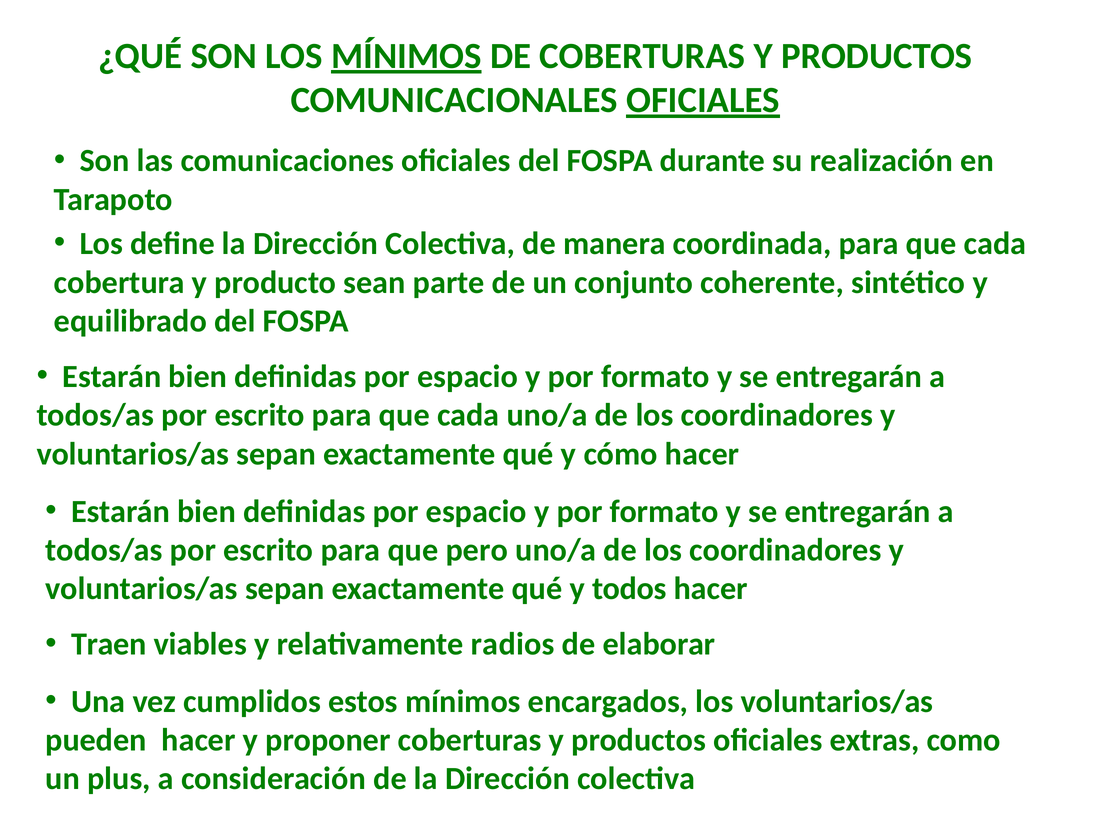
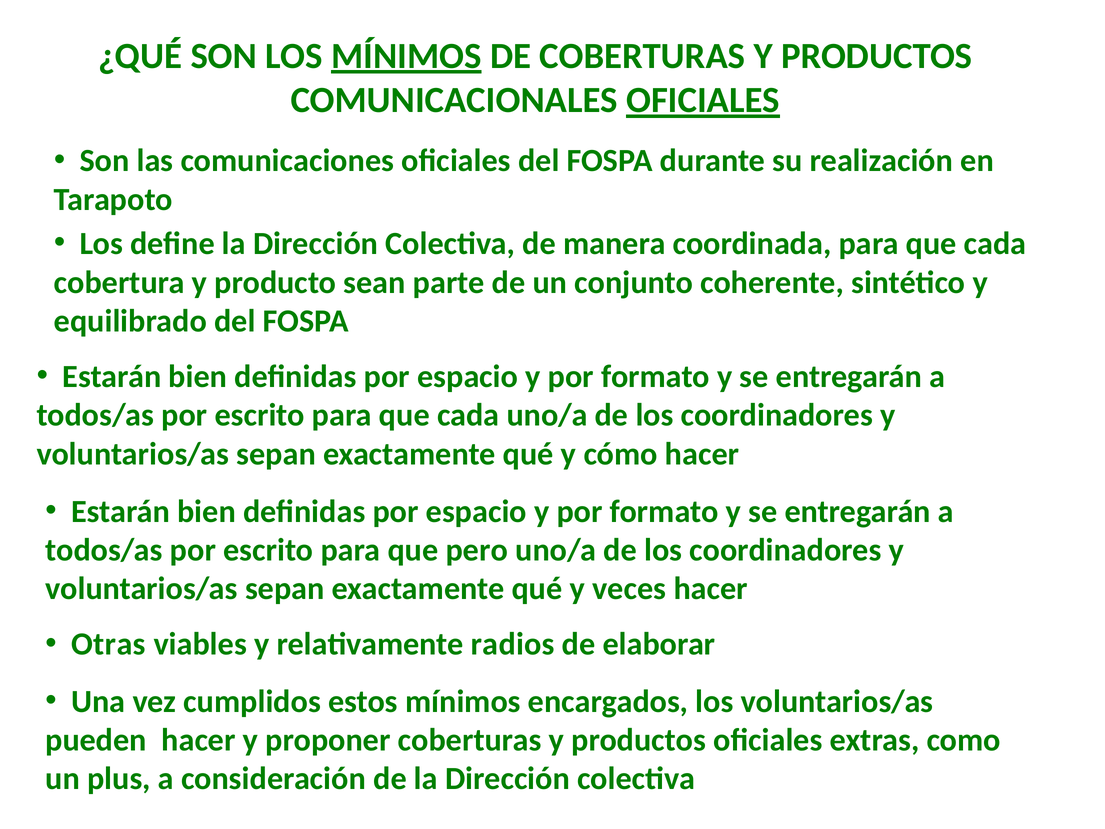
todos: todos -> veces (629, 589)
Traen: Traen -> Otras (109, 644)
